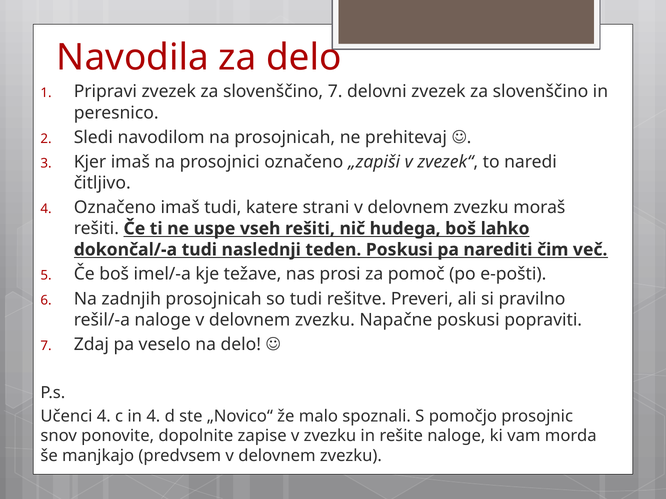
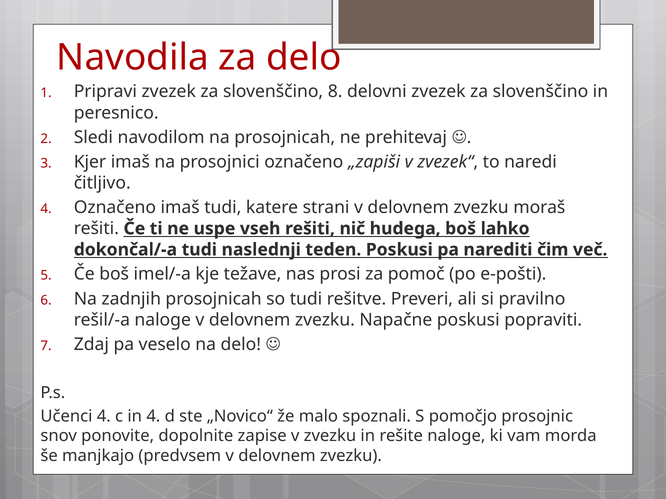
slovenščino 7: 7 -> 8 (335, 92)
